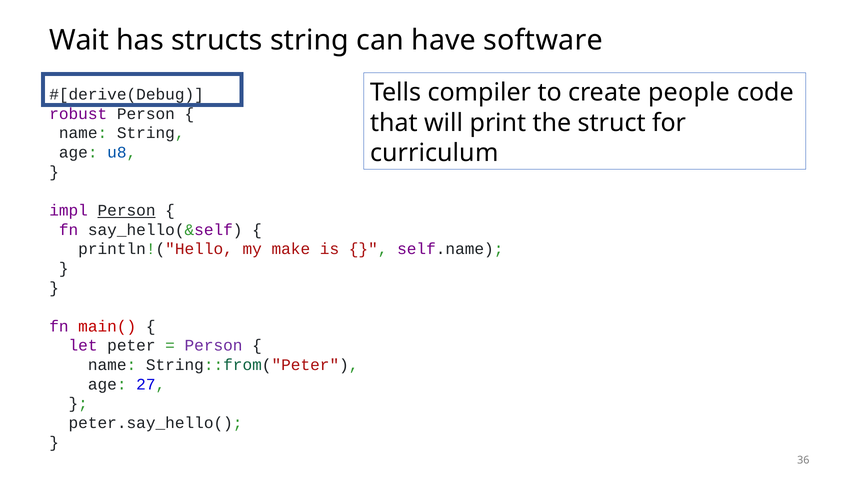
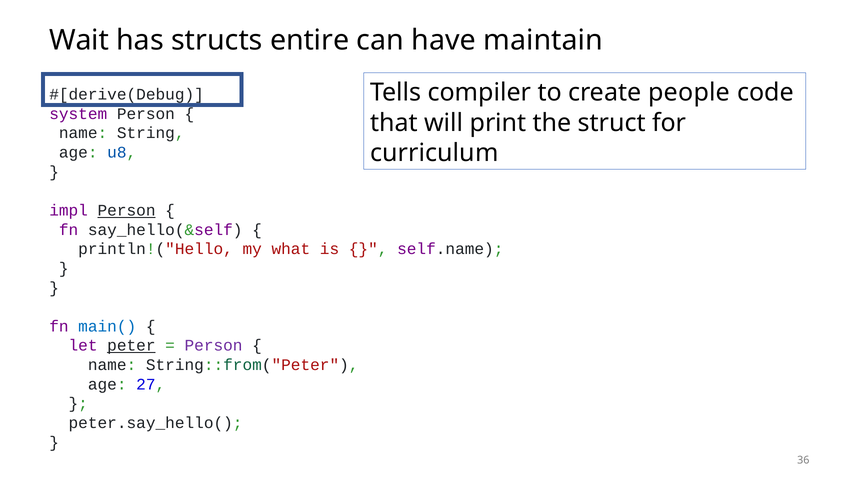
structs string: string -> entire (310, 40)
software: software -> maintain (543, 40)
robust: robust -> system (78, 114)
make: make -> what (291, 249)
main( colour: red -> blue (107, 326)
peter underline: none -> present (131, 346)
